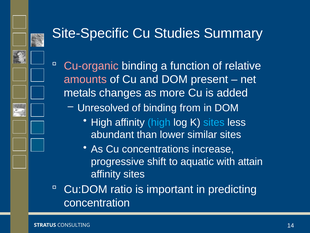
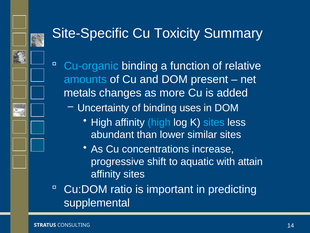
Studies: Studies -> Toxicity (177, 33)
Cu-organic colour: pink -> light blue (91, 66)
amounts colour: pink -> light blue (85, 79)
Unresolved: Unresolved -> Uncertainty (103, 108)
from: from -> uses (190, 108)
concentration: concentration -> supplemental (97, 202)
